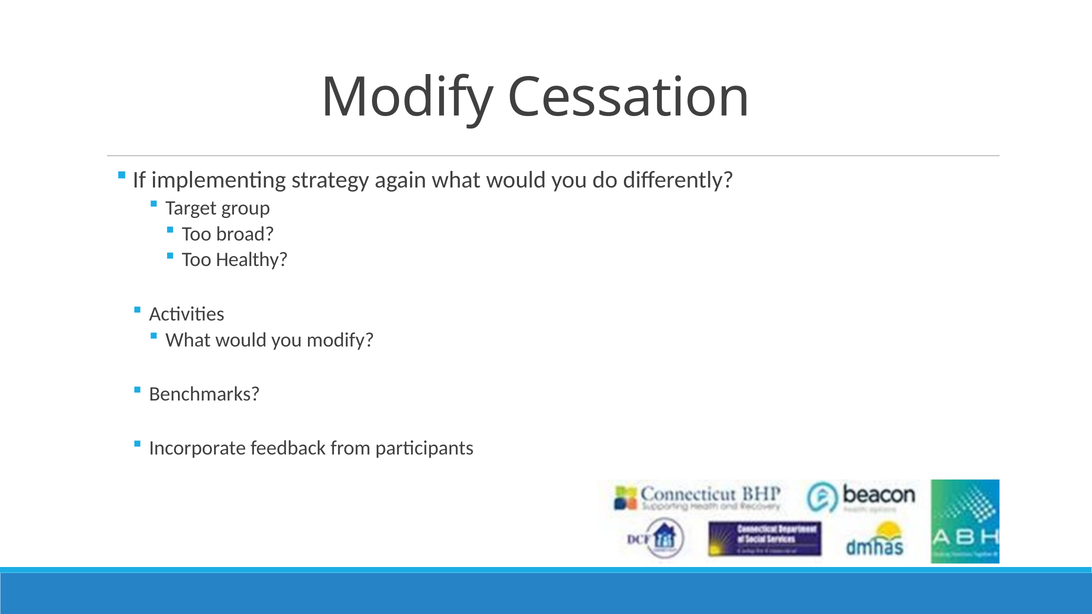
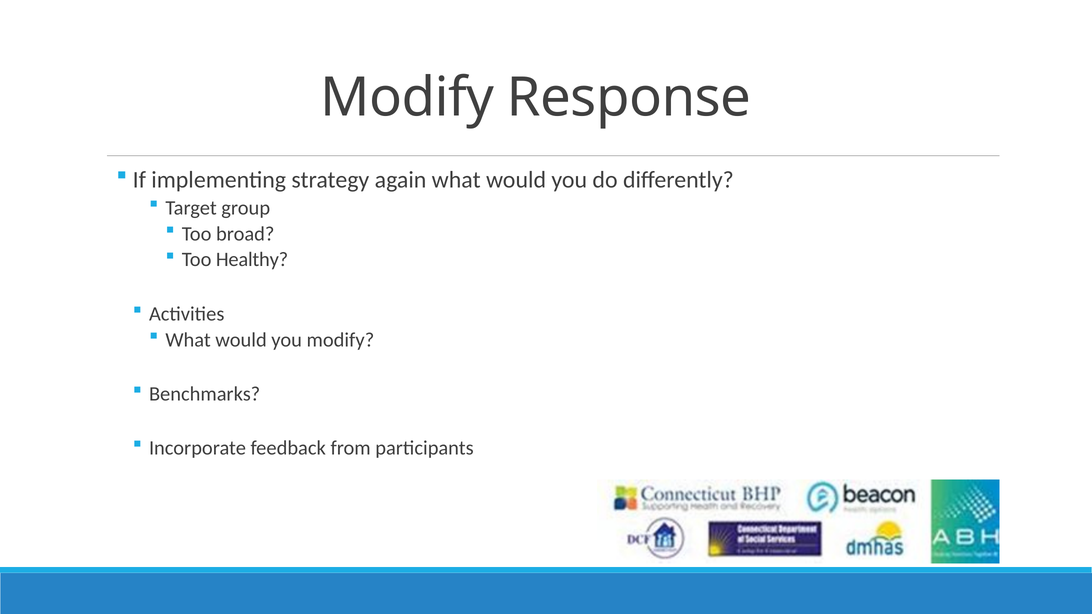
Cessation: Cessation -> Response (629, 98)
